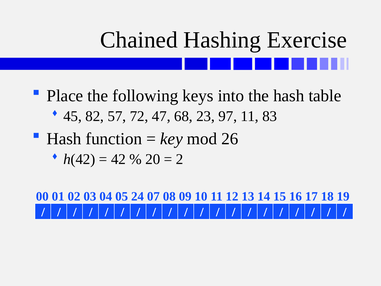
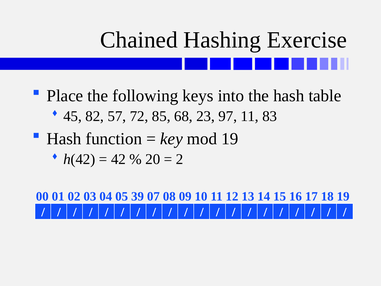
47: 47 -> 85 (161, 116)
mod 26: 26 -> 19 (230, 139)
24: 24 -> 39 (138, 196)
